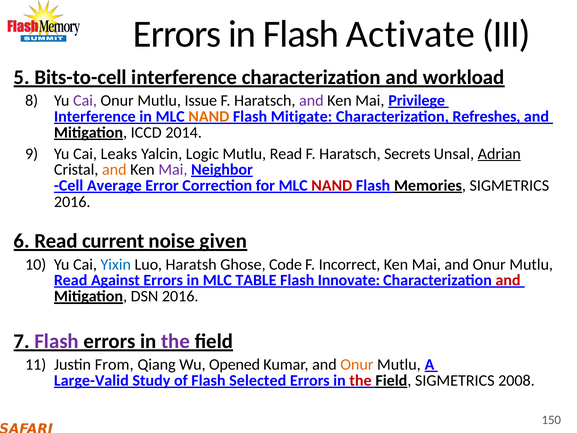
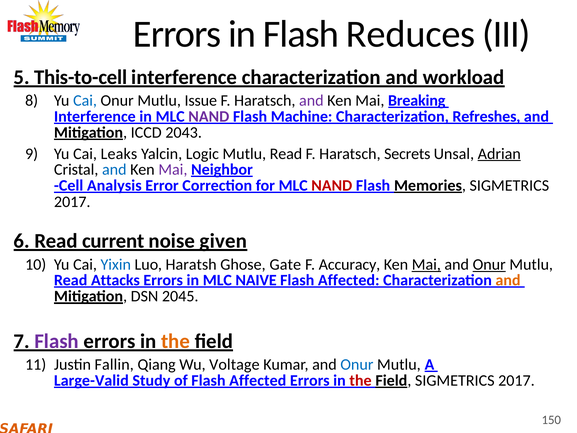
Activate: Activate -> Reduces (411, 34)
Bits-to-cell: Bits-to-cell -> This-to-cell (81, 77)
Cai colour: purple -> blue (85, 100)
Privilege: Privilege -> Breaking (417, 100)
NAND colour: orange -> purple (209, 116)
Mitigate: Mitigate -> Machine (302, 116)
2014: 2014 -> 2043 (184, 132)
and colour: orange -> blue (114, 169)
Average: Average -> Analysis (114, 185)
2016: 2016 -> 2017 (72, 202)
Code: Code -> Gate (285, 264)
Incorrect: Incorrect -> Accuracy (349, 264)
Mai underline: none -> present (426, 264)
Onur underline: none -> present (489, 264)
Against: Against -> Attacks (115, 280)
TABLE: TABLE -> NAIVE (256, 280)
Innovate: Innovate -> Affected (349, 280)
and colour: red -> orange (508, 280)
DSN 2016: 2016 -> 2045 (180, 296)
the colour: purple -> orange (175, 341)
From: From -> Fallin (114, 364)
Opened: Opened -> Voltage (234, 364)
Onur colour: orange -> blue (357, 364)
of Flash Selected: Selected -> Affected (258, 380)
Field SIGMETRICS 2008: 2008 -> 2017 (516, 380)
